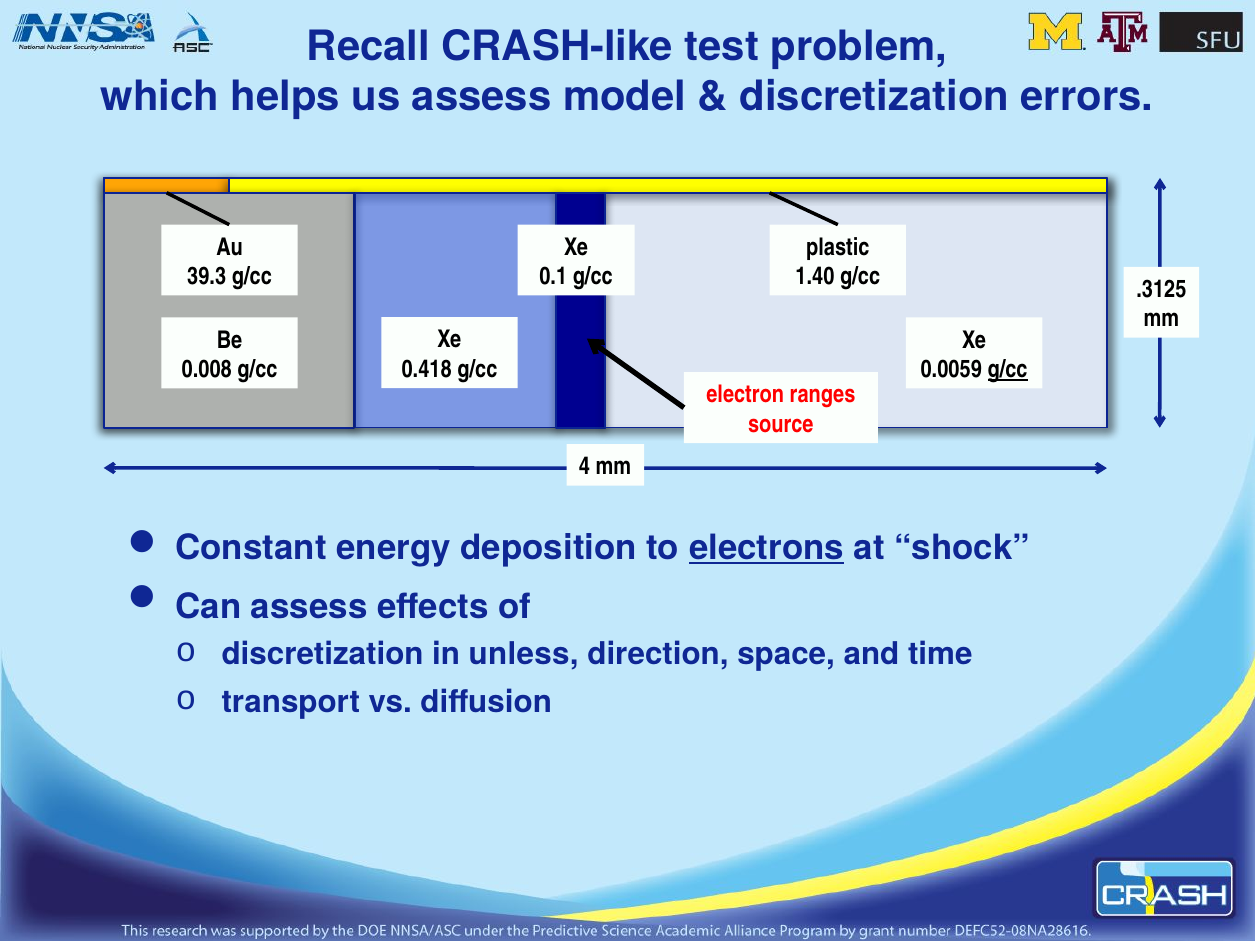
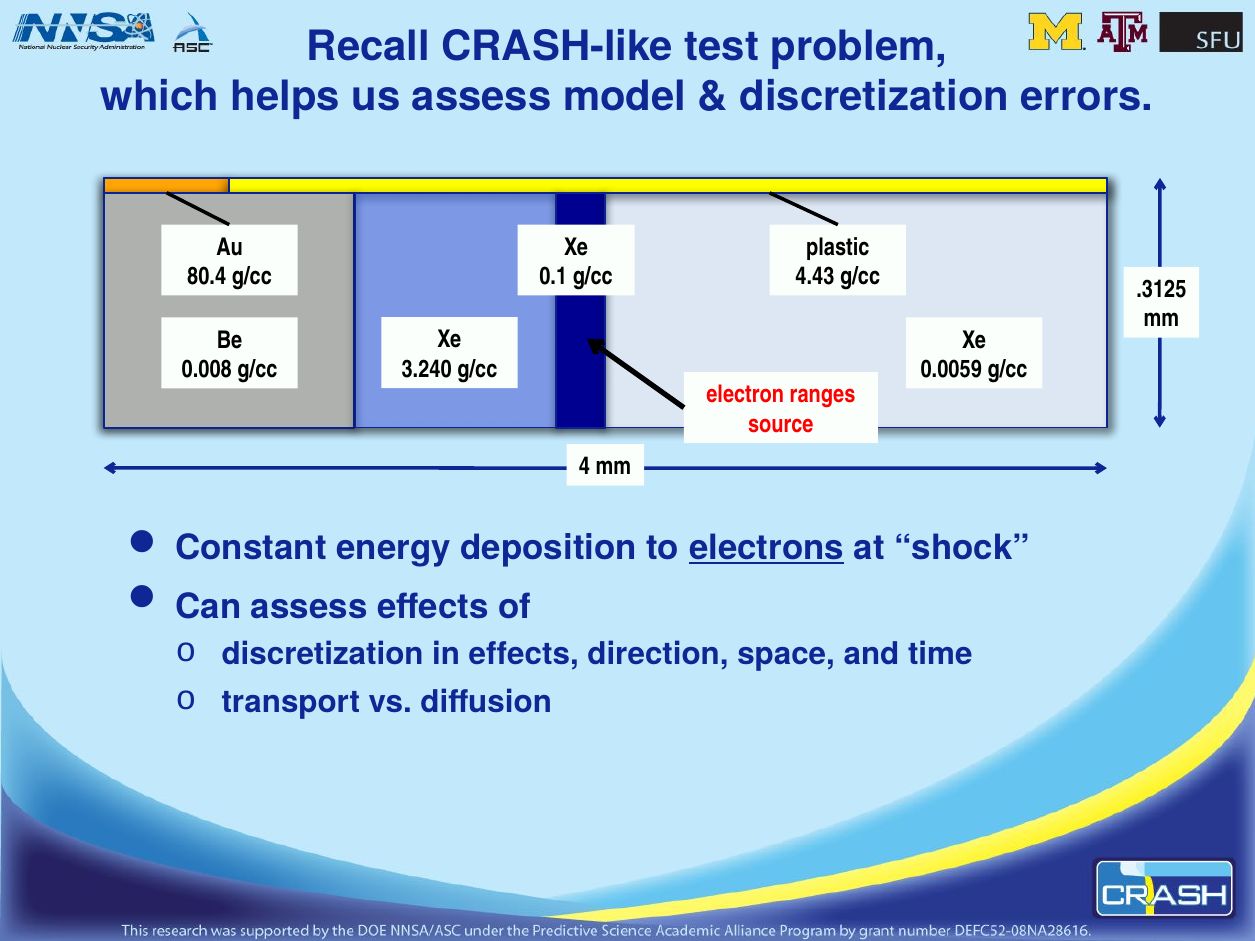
39.3: 39.3 -> 80.4 (207, 276)
1.40: 1.40 -> 4.43 (815, 276)
0.418: 0.418 -> 3.240 (427, 369)
g/cc underline: present -> none (1008, 369)
in unless: unless -> effects (524, 654)
